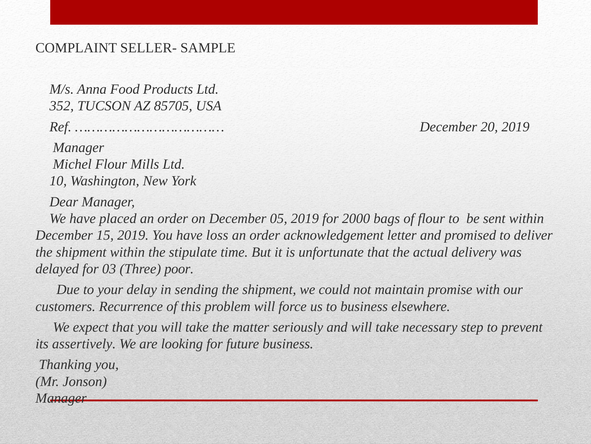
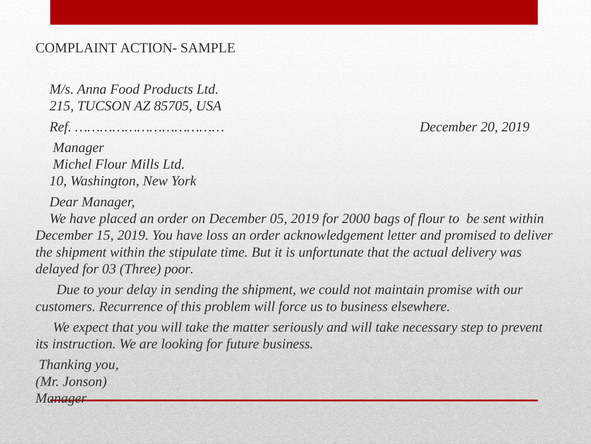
SELLER-: SELLER- -> ACTION- (149, 48)
352: 352 -> 215 (62, 106)
assertively: assertively -> instruction (84, 343)
